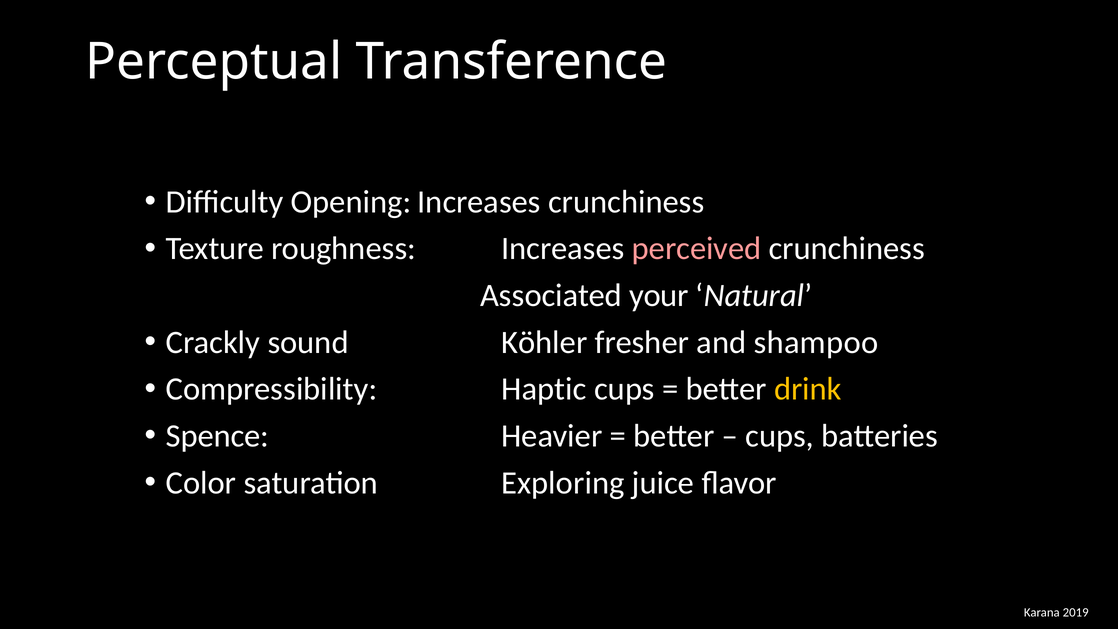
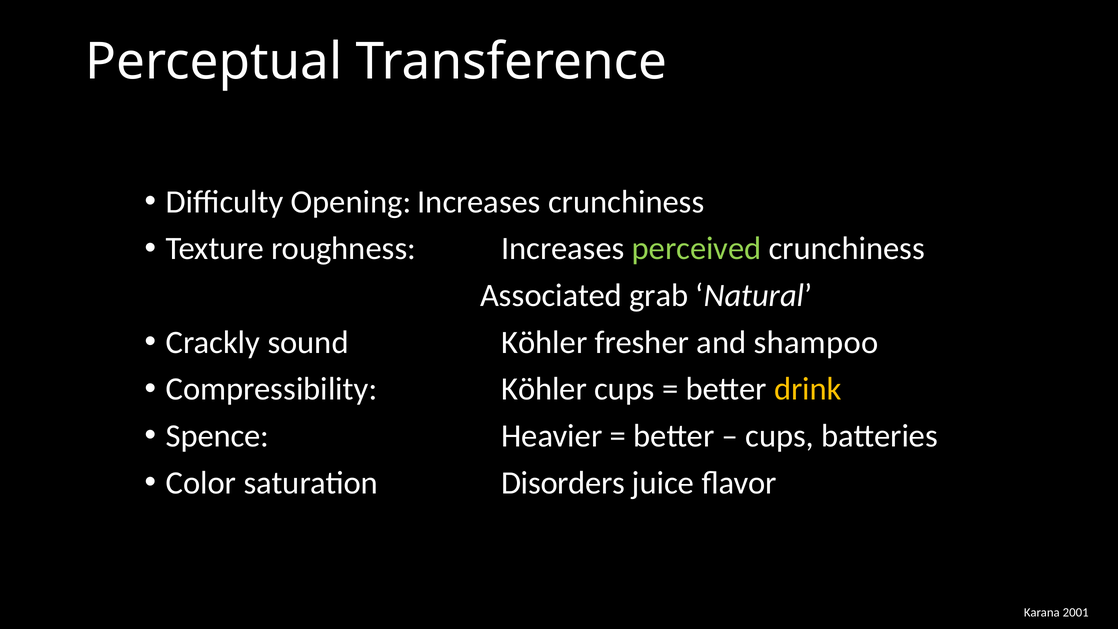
perceived colour: pink -> light green (697, 249)
your: your -> grab (659, 295)
Compressibility Haptic: Haptic -> Köhler (544, 389)
Exploring: Exploring -> Disorders (563, 483)
2019: 2019 -> 2001 (1076, 613)
